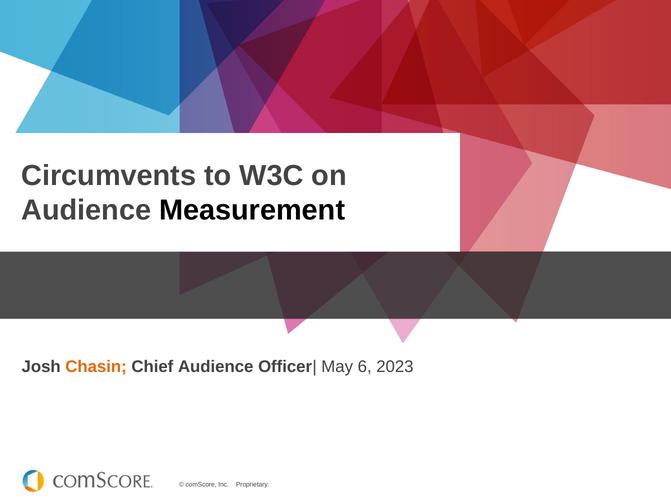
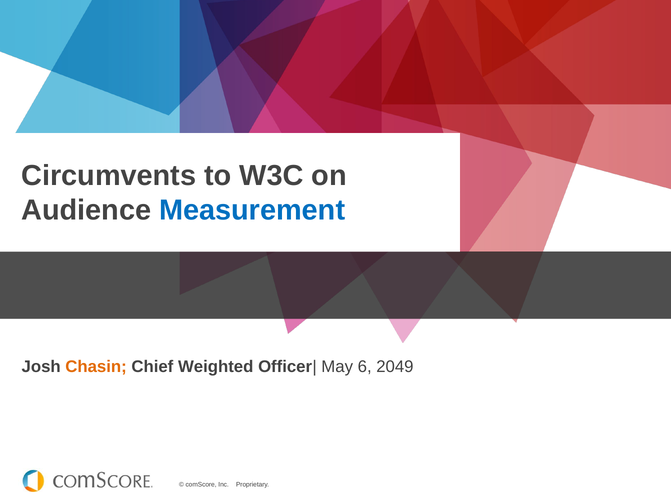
Measurement colour: black -> blue (252, 210)
Chief Audience: Audience -> Weighted (216, 366)
2023: 2023 -> 2049 (395, 366)
